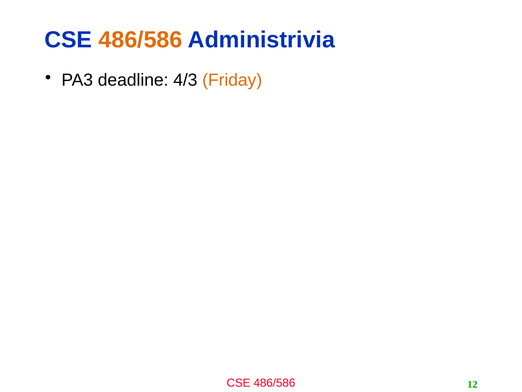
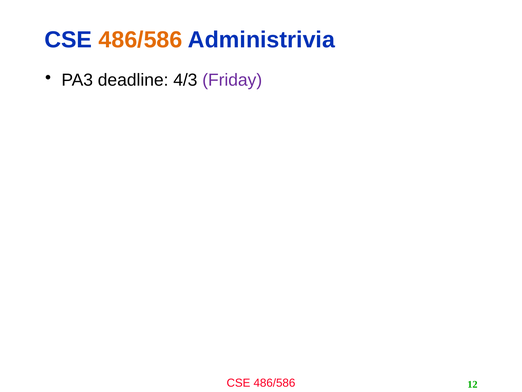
Friday colour: orange -> purple (232, 80)
